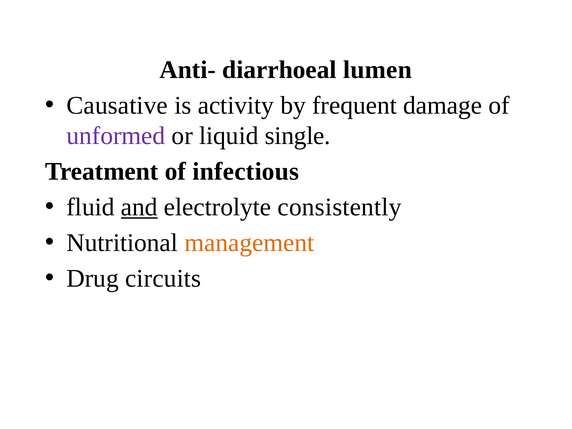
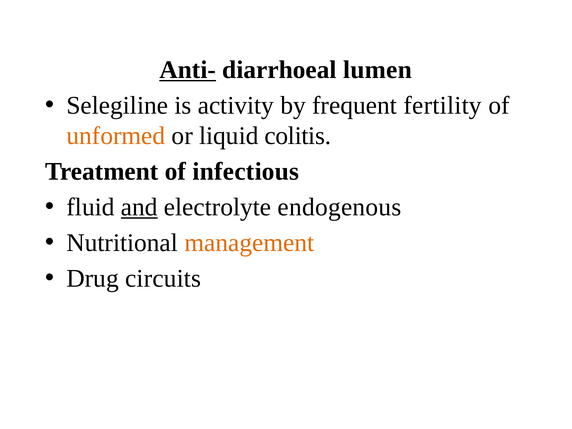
Anti- underline: none -> present (188, 70)
Causative: Causative -> Selegiline (117, 105)
damage: damage -> fertility (443, 105)
unformed colour: purple -> orange (116, 136)
single: single -> colitis (298, 136)
consistently: consistently -> endogenous (339, 207)
